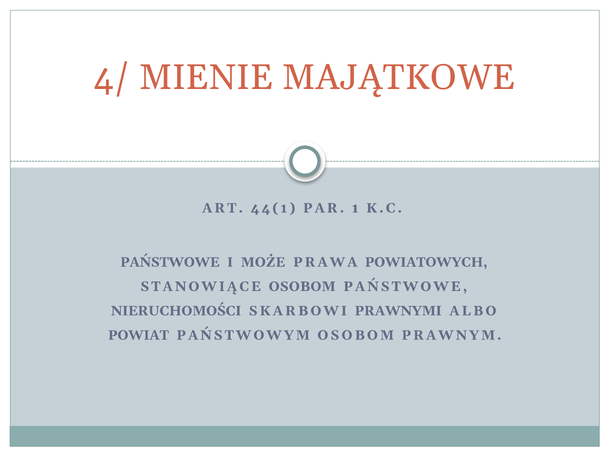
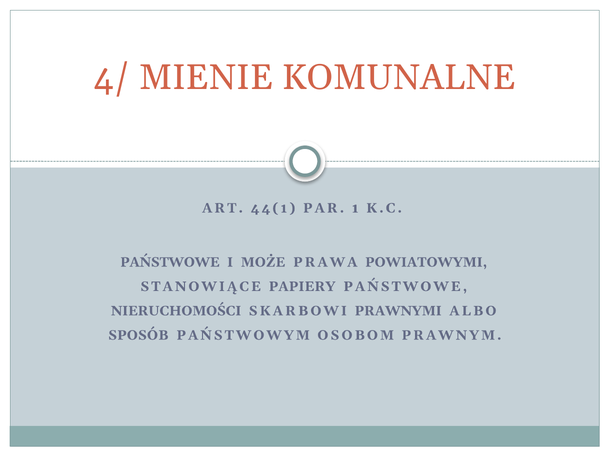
MAJĄTKOWE: MAJĄTKOWE -> KOMUNALNE (399, 78)
POWIATOWYCH: POWIATOWYCH -> POWIATOWYMI (426, 262)
STANOWIĄCE OSOBOM: OSOBOM -> PAPIERY (302, 287)
POWIAT: POWIAT -> SPOSÓB (138, 336)
